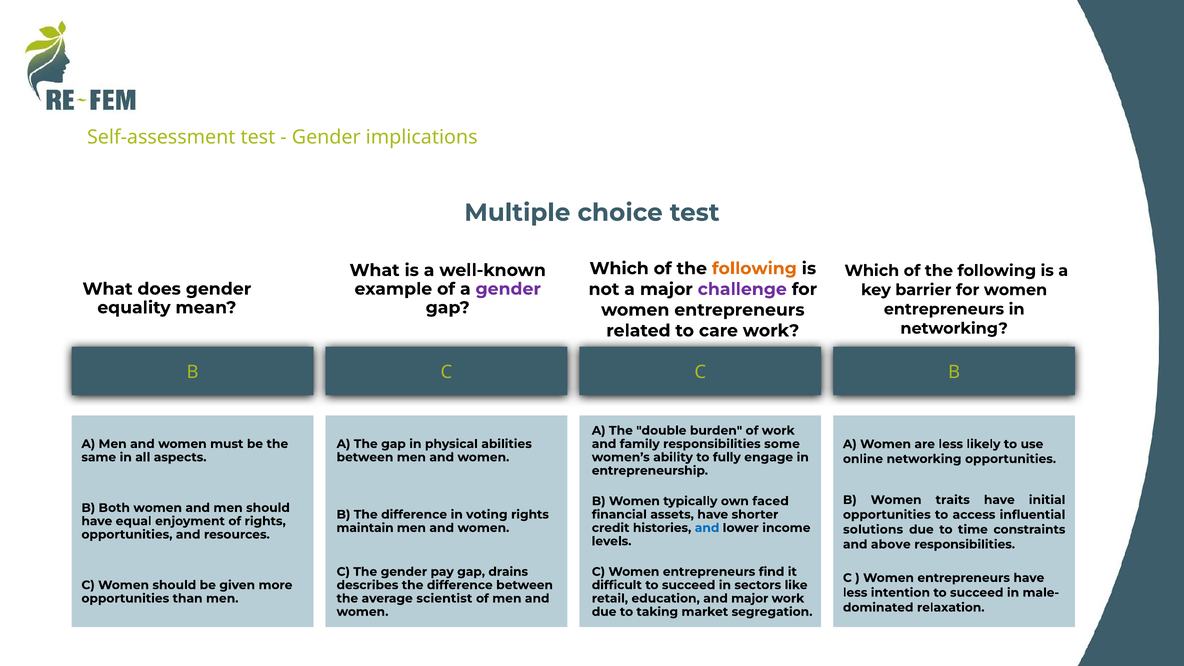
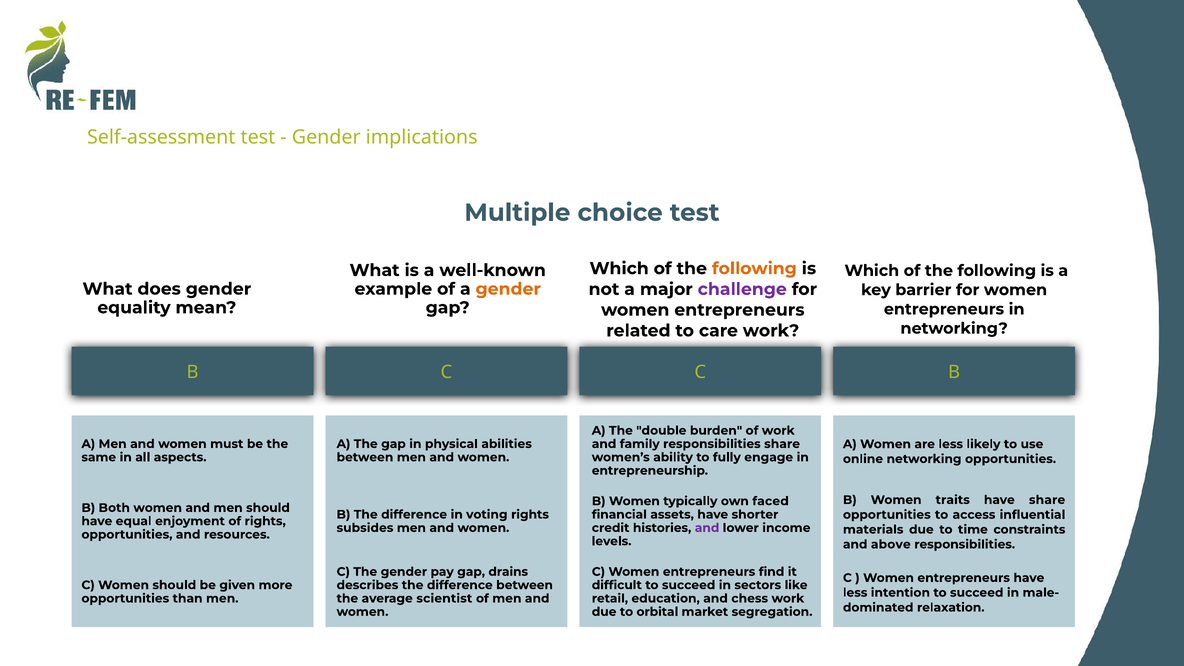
gender colour: purple -> orange (508, 289)
responsibilities some: some -> share (782, 444)
have initial: initial -> share (1047, 500)
maintain: maintain -> subsides (365, 528)
and colour: blue -> purple (707, 528)
solutions: solutions -> materials (873, 530)
and major: major -> chess (750, 598)
taking: taking -> orbital (657, 612)
